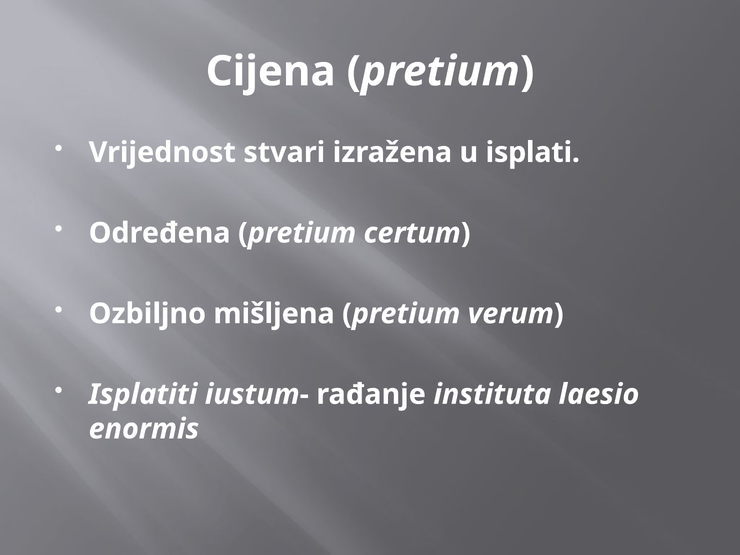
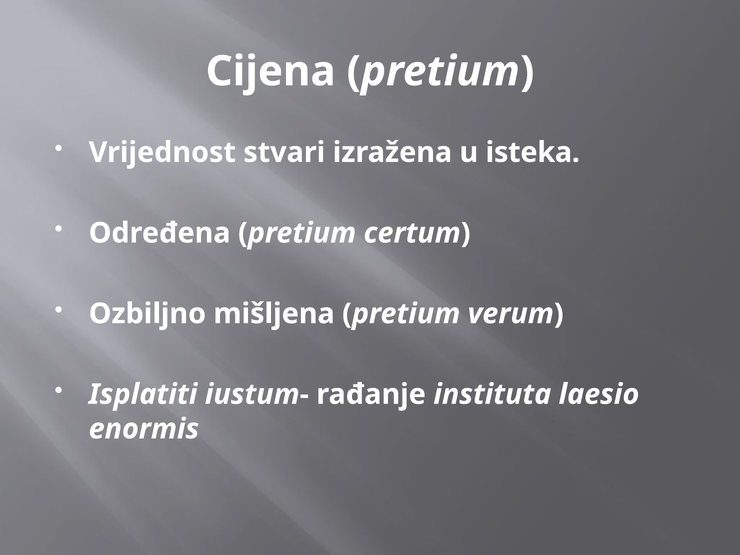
isplati: isplati -> isteka (533, 152)
